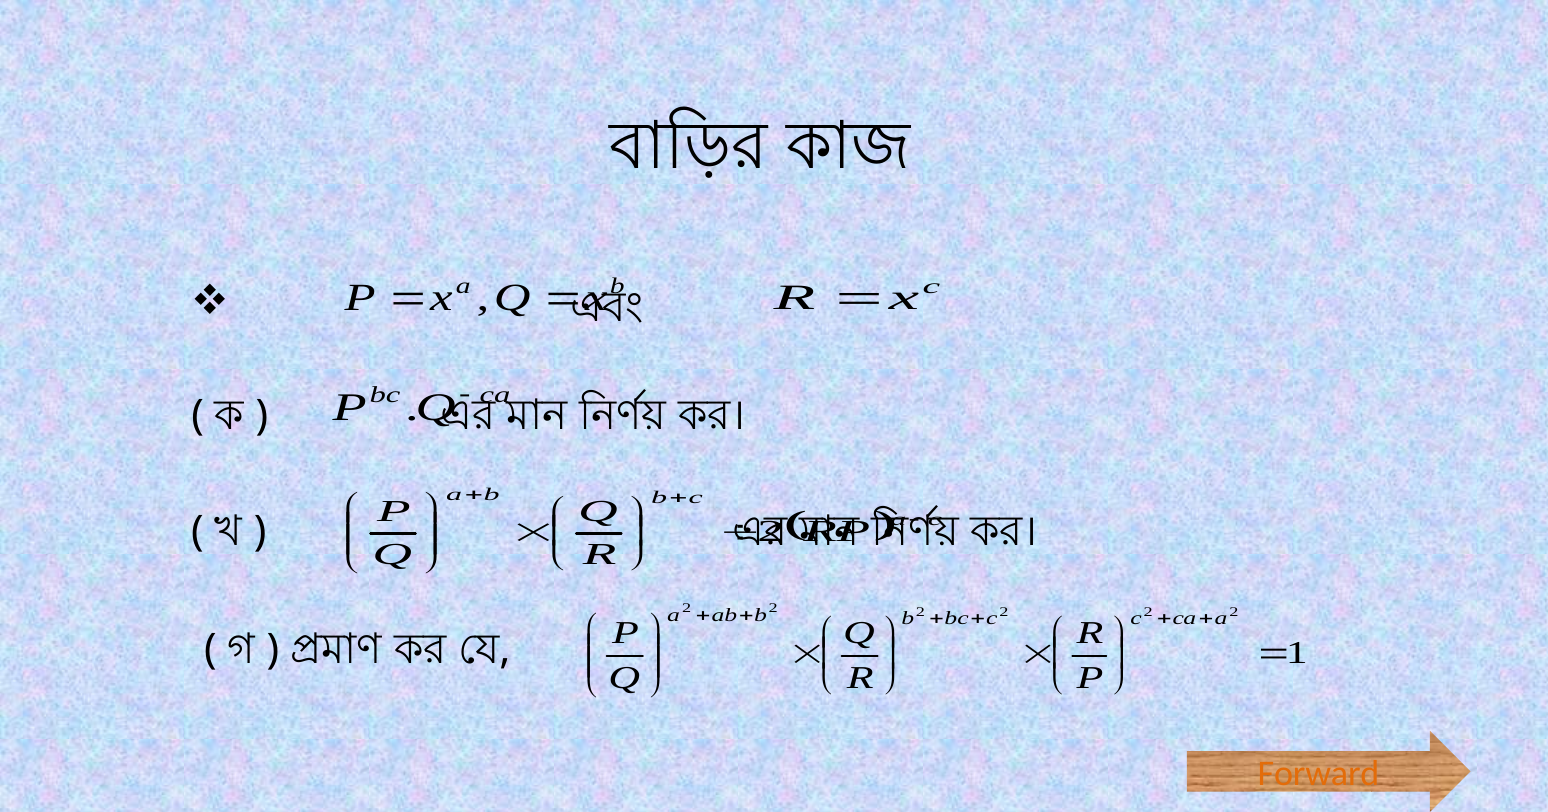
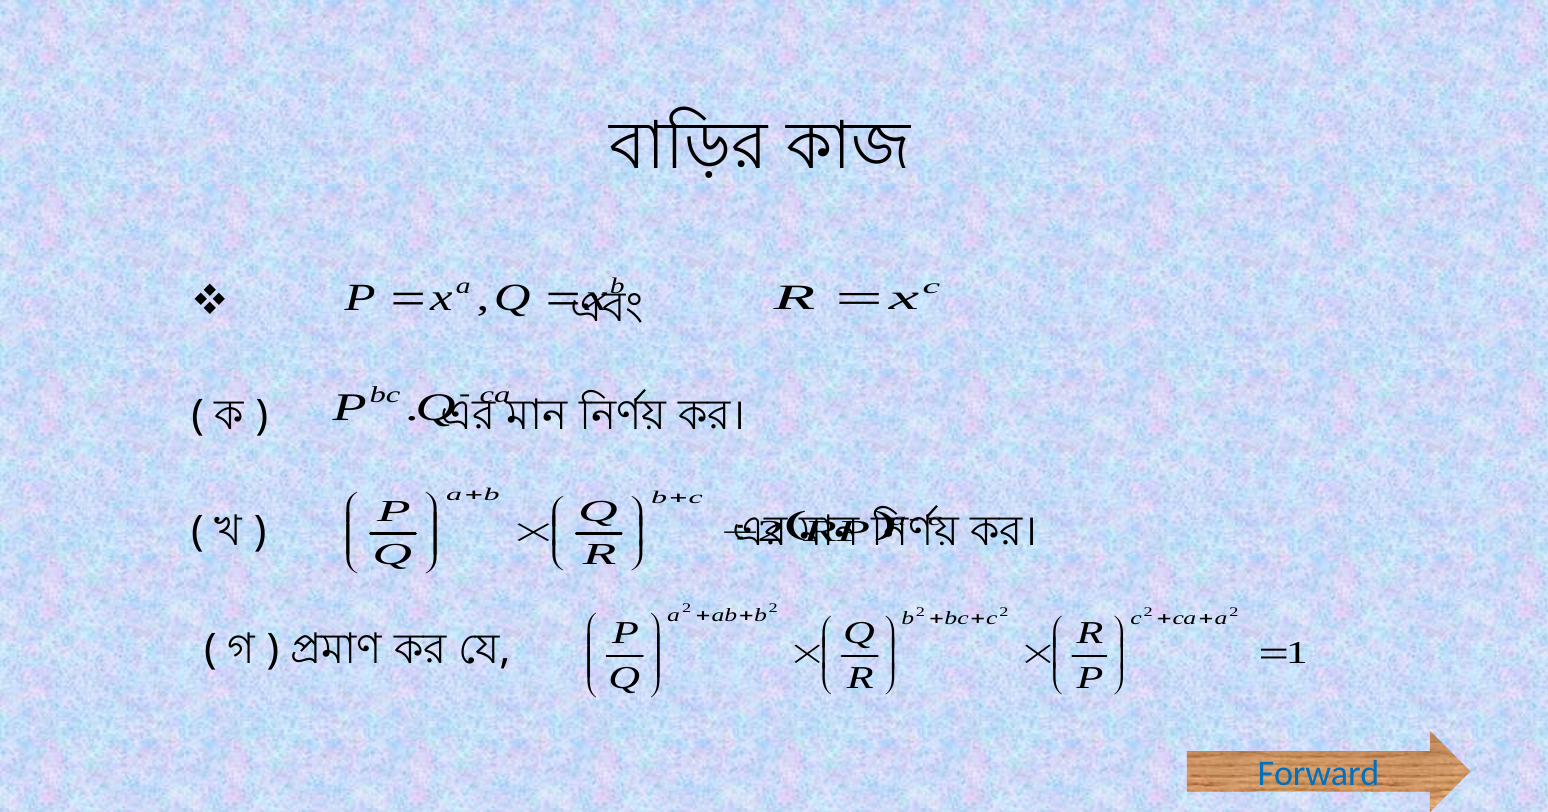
Forward colour: orange -> blue (1319, 774)
